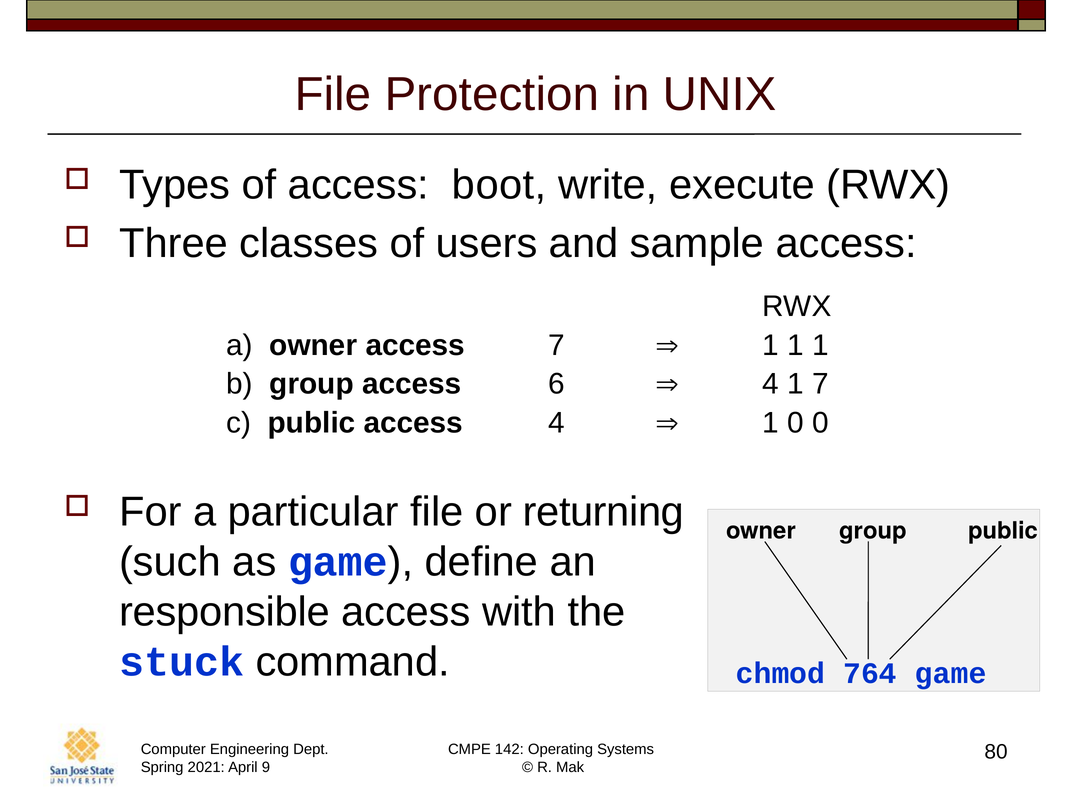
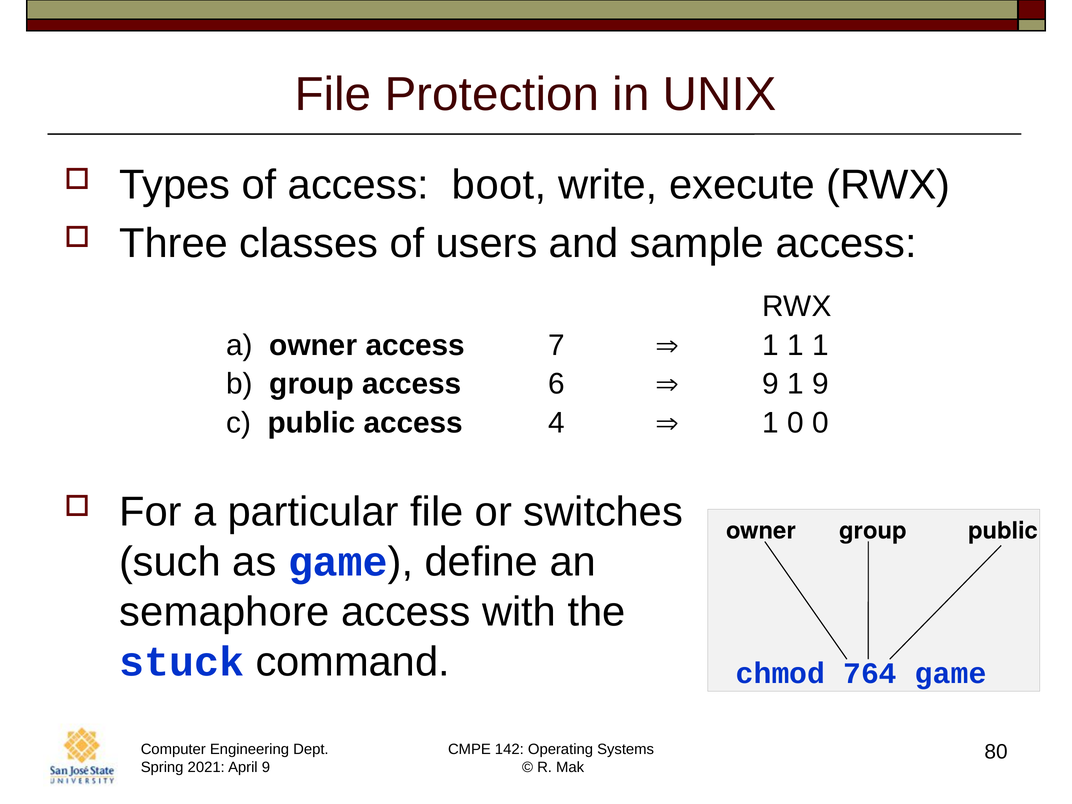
4: 4 -> 9 (771, 384)
1 7: 7 -> 9 (820, 384)
returning: returning -> switches (603, 512)
responsible: responsible -> semaphore (224, 612)
